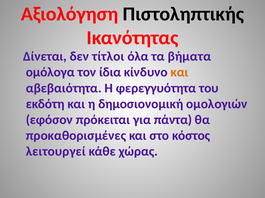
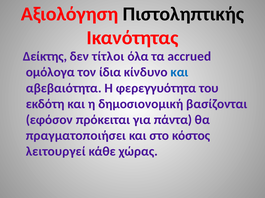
Δίνεται: Δίνεται -> Δείκτης (45, 57)
βήματα: βήματα -> accrued (189, 57)
και colour: orange -> blue (179, 72)
ομολογιών: ομολογιών -> βασίζονται (217, 104)
προκαθορισμένες: προκαθορισμένες -> πραγματοποιήσει (76, 136)
